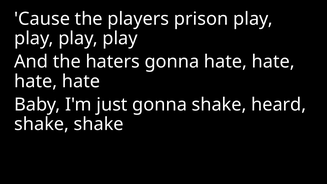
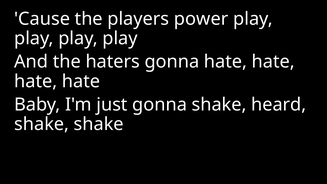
prison: prison -> power (201, 19)
